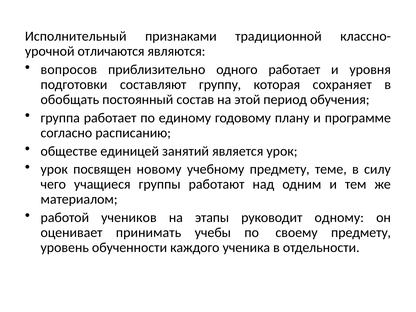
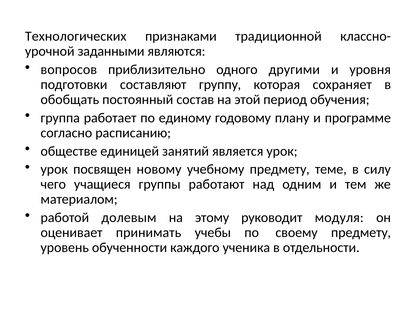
Исполнительный: Исполнительный -> Технологических (76, 36)
отличаются: отличаются -> заданными (111, 51)
одного работает: работает -> другими (294, 70)
учеников: учеников -> долевым (129, 218)
этапы: этапы -> этому (212, 218)
одному: одному -> модуля (339, 218)
